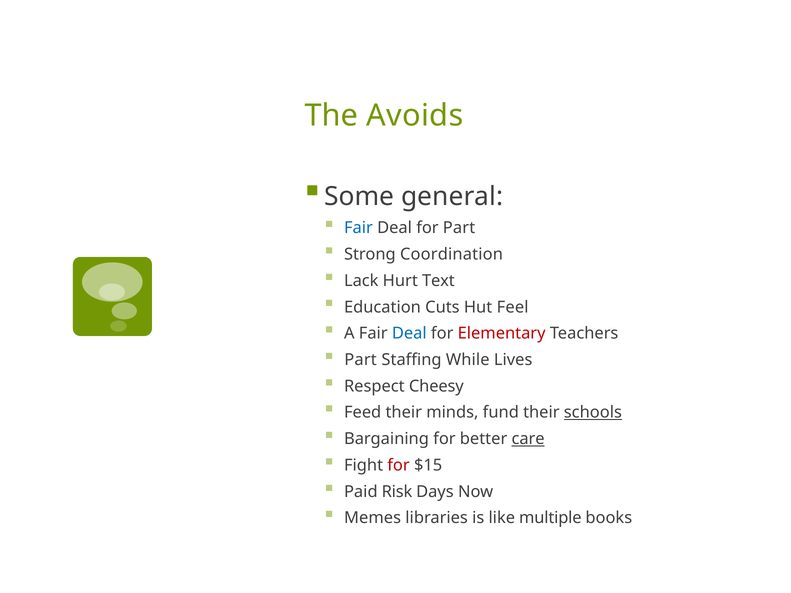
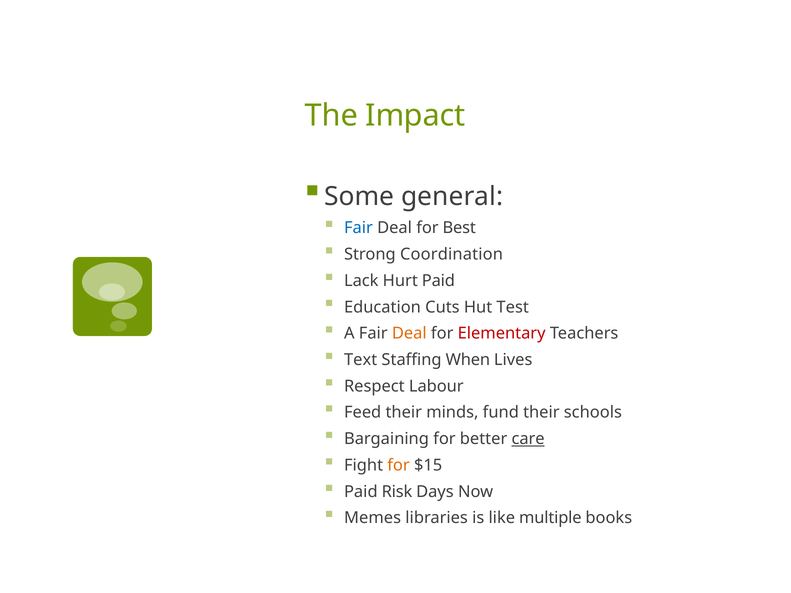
Avoids: Avoids -> Impact (415, 116)
for Part: Part -> Best (459, 228)
Hurt Text: Text -> Paid (438, 281)
Feel: Feel -> Test (513, 307)
Deal colour: blue -> orange (409, 334)
Part: Part -> Text (361, 360)
While: While -> When (468, 360)
Cheesy: Cheesy -> Labour (436, 386)
schools underline: present -> none (593, 413)
for colour: red -> orange (399, 465)
